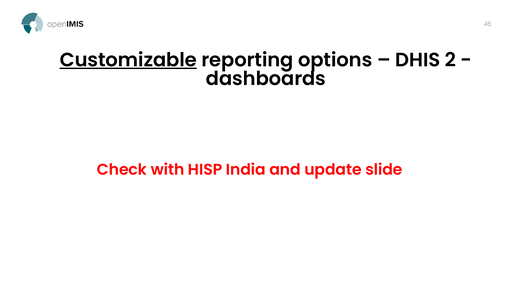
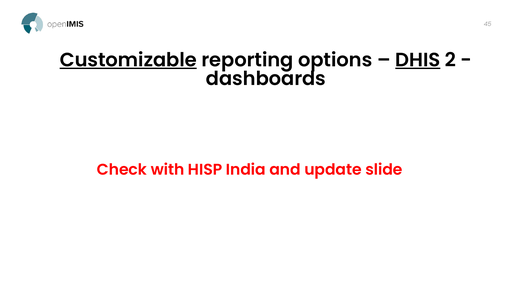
DHIS underline: none -> present (418, 60)
